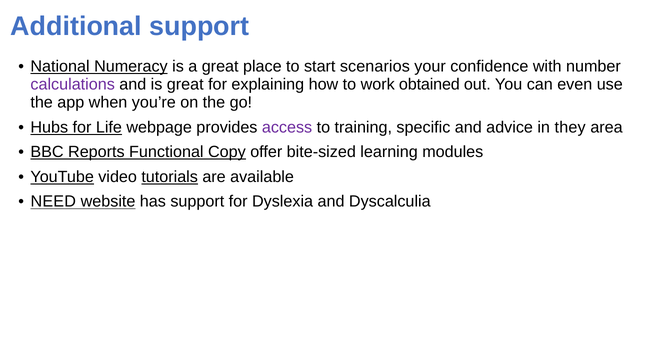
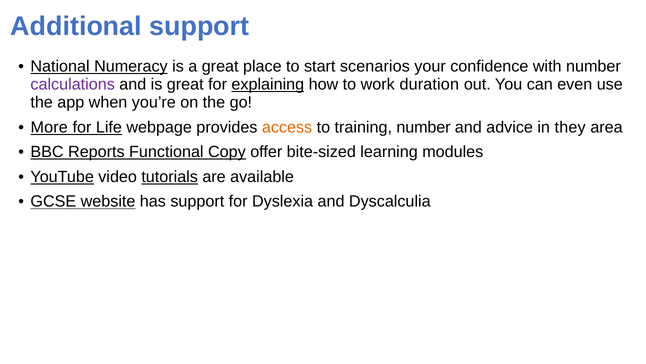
explaining underline: none -> present (268, 84)
obtained: obtained -> duration (429, 84)
Hubs: Hubs -> More (49, 127)
access colour: purple -> orange (287, 127)
training specific: specific -> number (424, 127)
NEED: NEED -> GCSE (53, 201)
